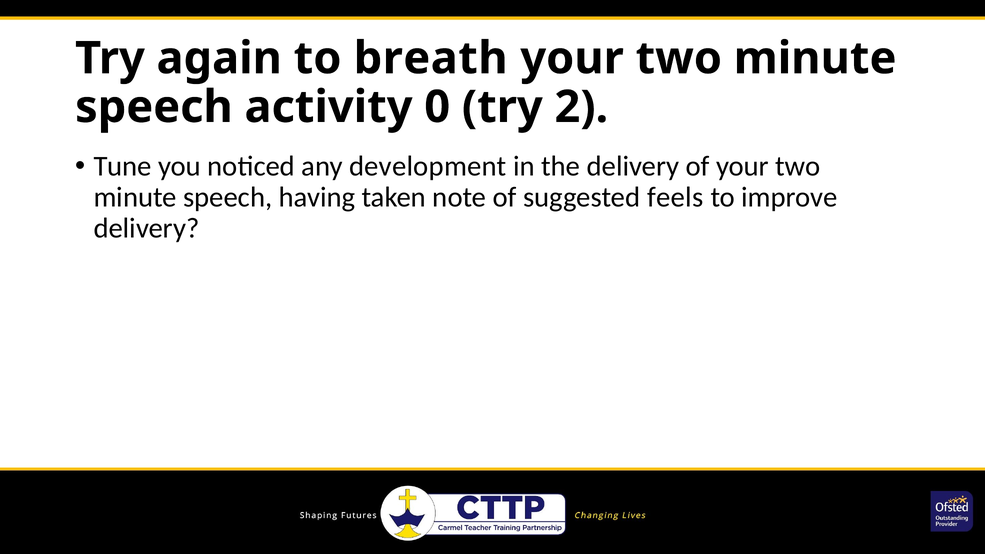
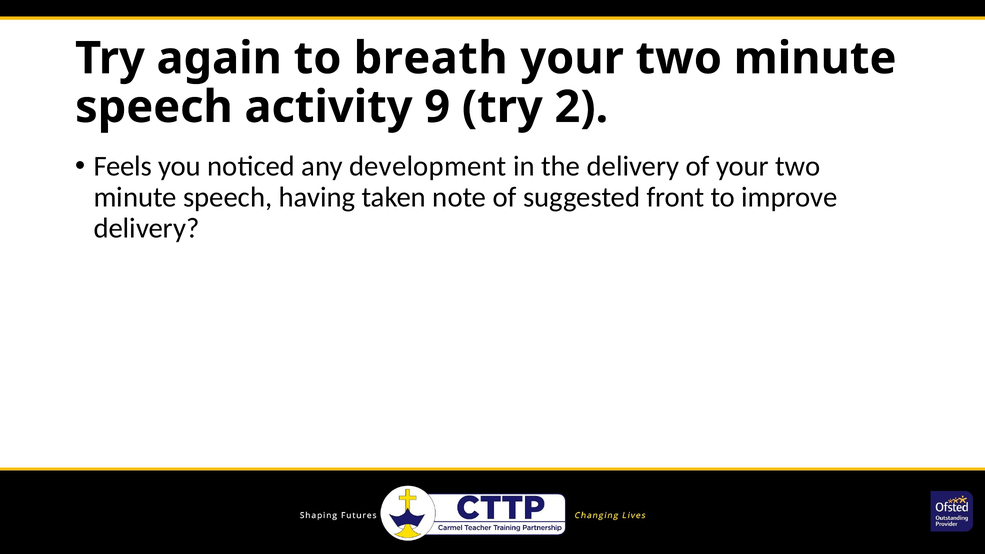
0: 0 -> 9 (437, 107)
Tune: Tune -> Feels (123, 166)
feels: feels -> front (675, 197)
